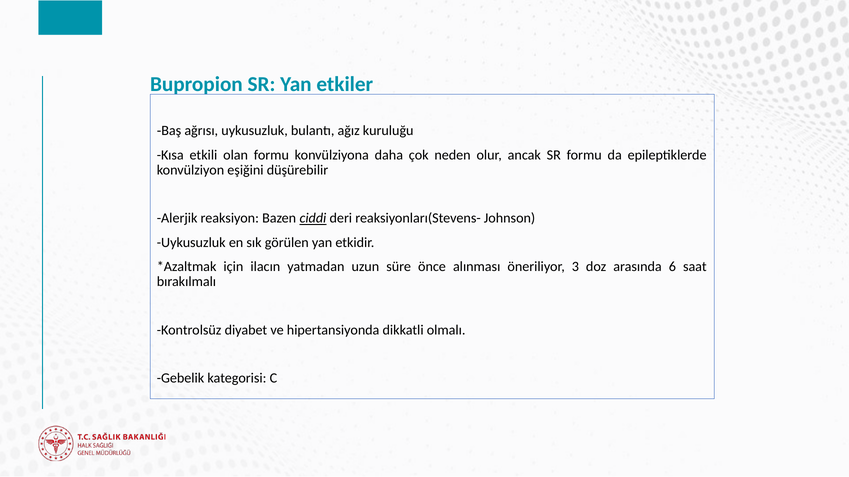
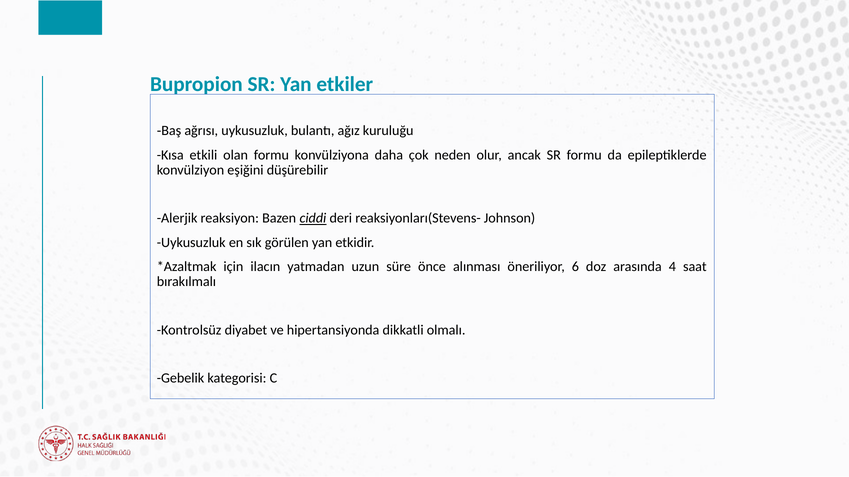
3: 3 -> 6 (575, 267)
6: 6 -> 4 (672, 267)
